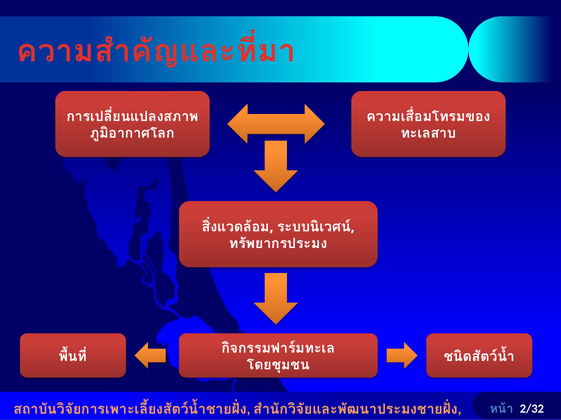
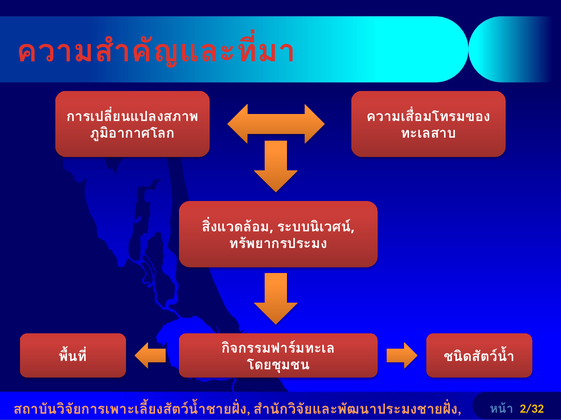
2/32 colour: white -> yellow (532, 409)
